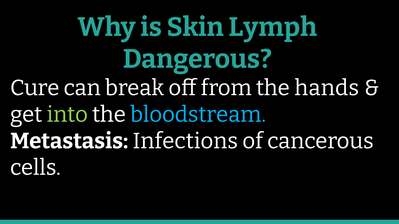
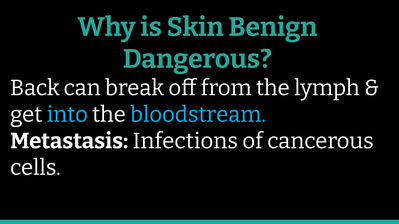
Lymph: Lymph -> Benign (273, 27)
Cure: Cure -> Back (35, 88)
hands: hands -> lymph (327, 88)
into colour: light green -> light blue (67, 115)
